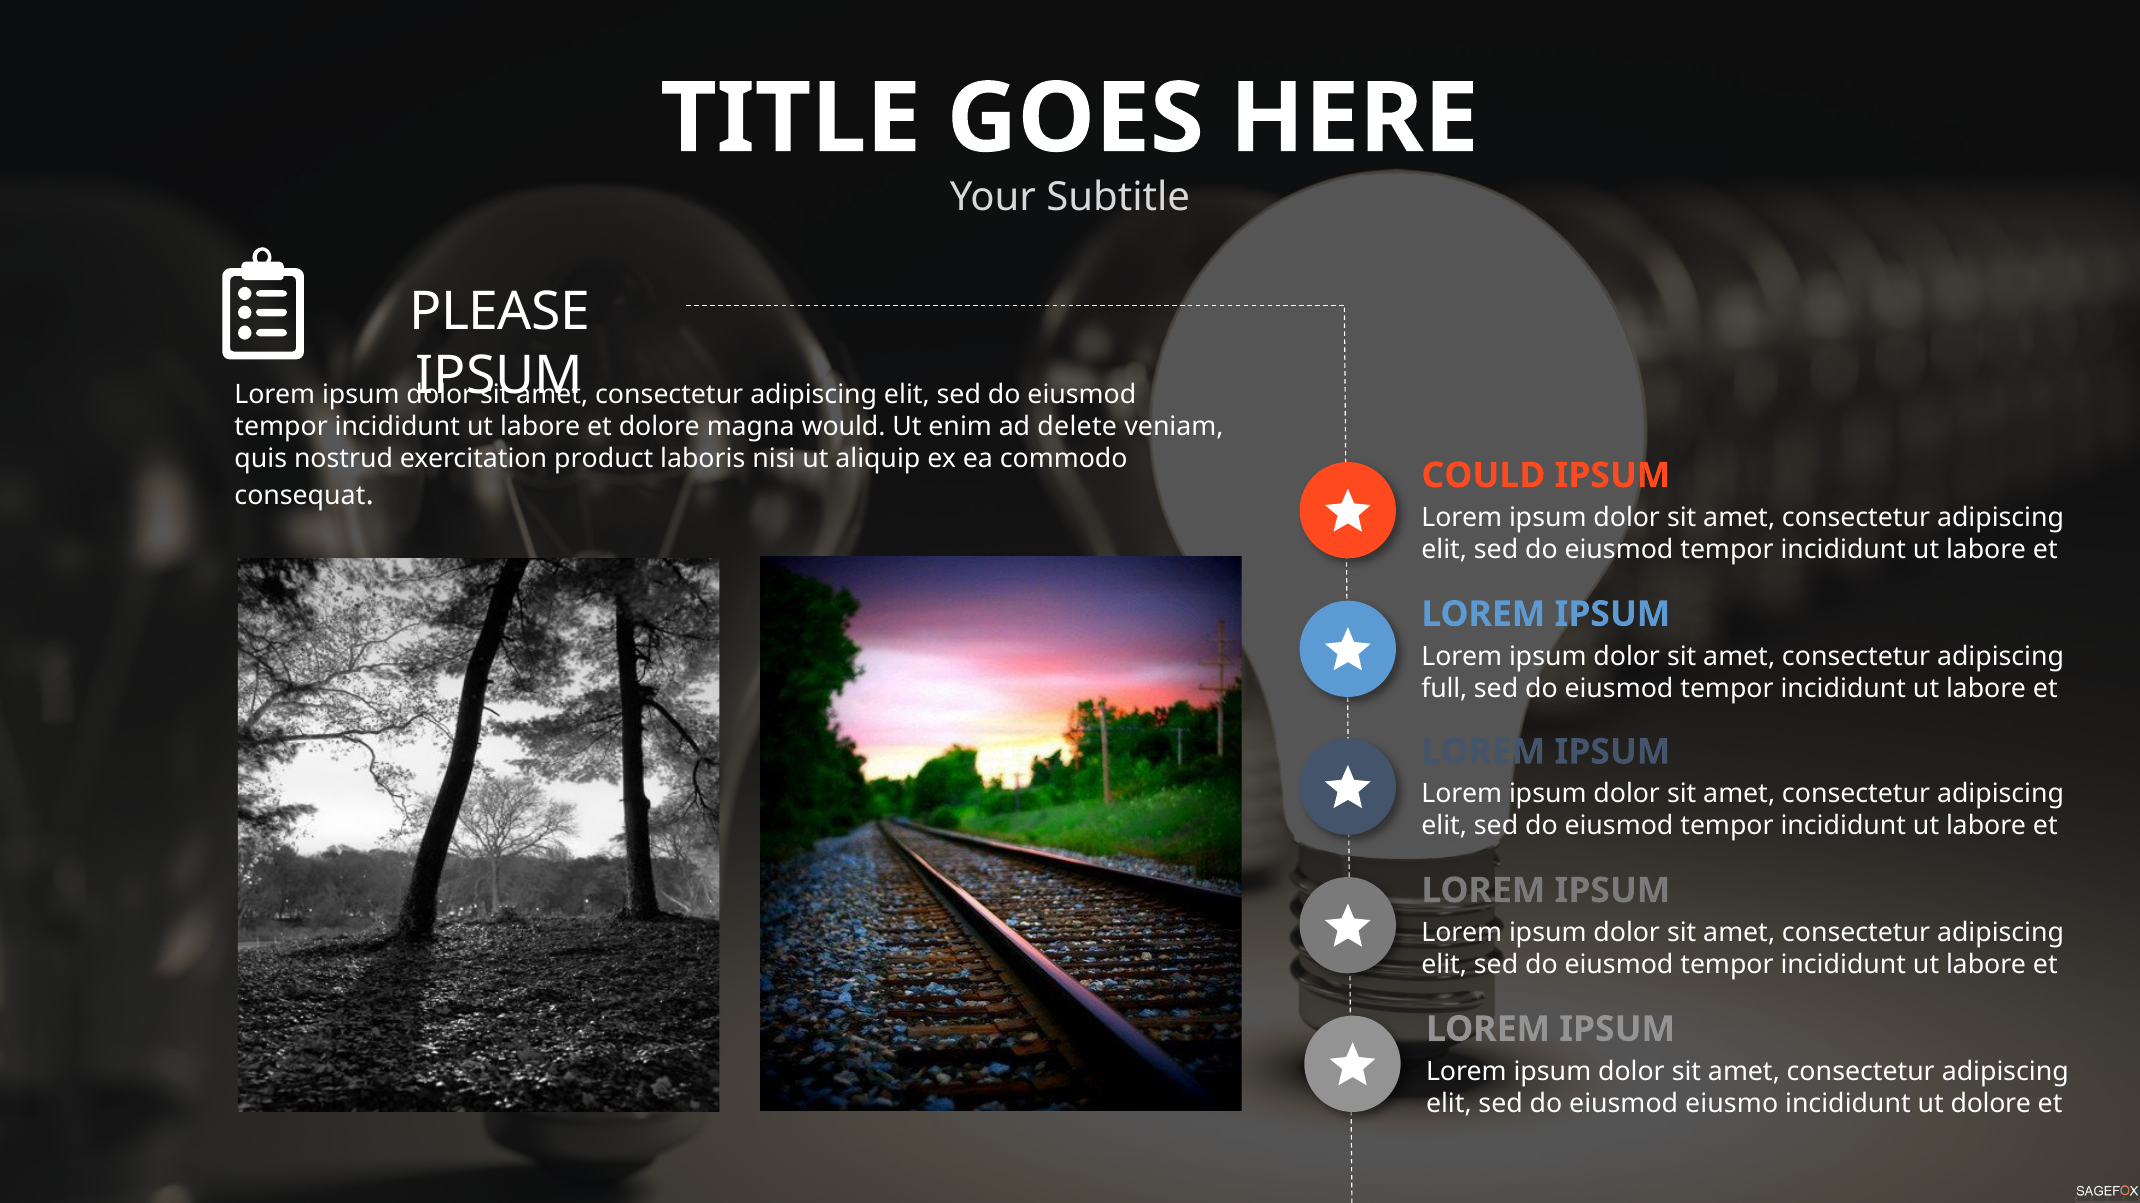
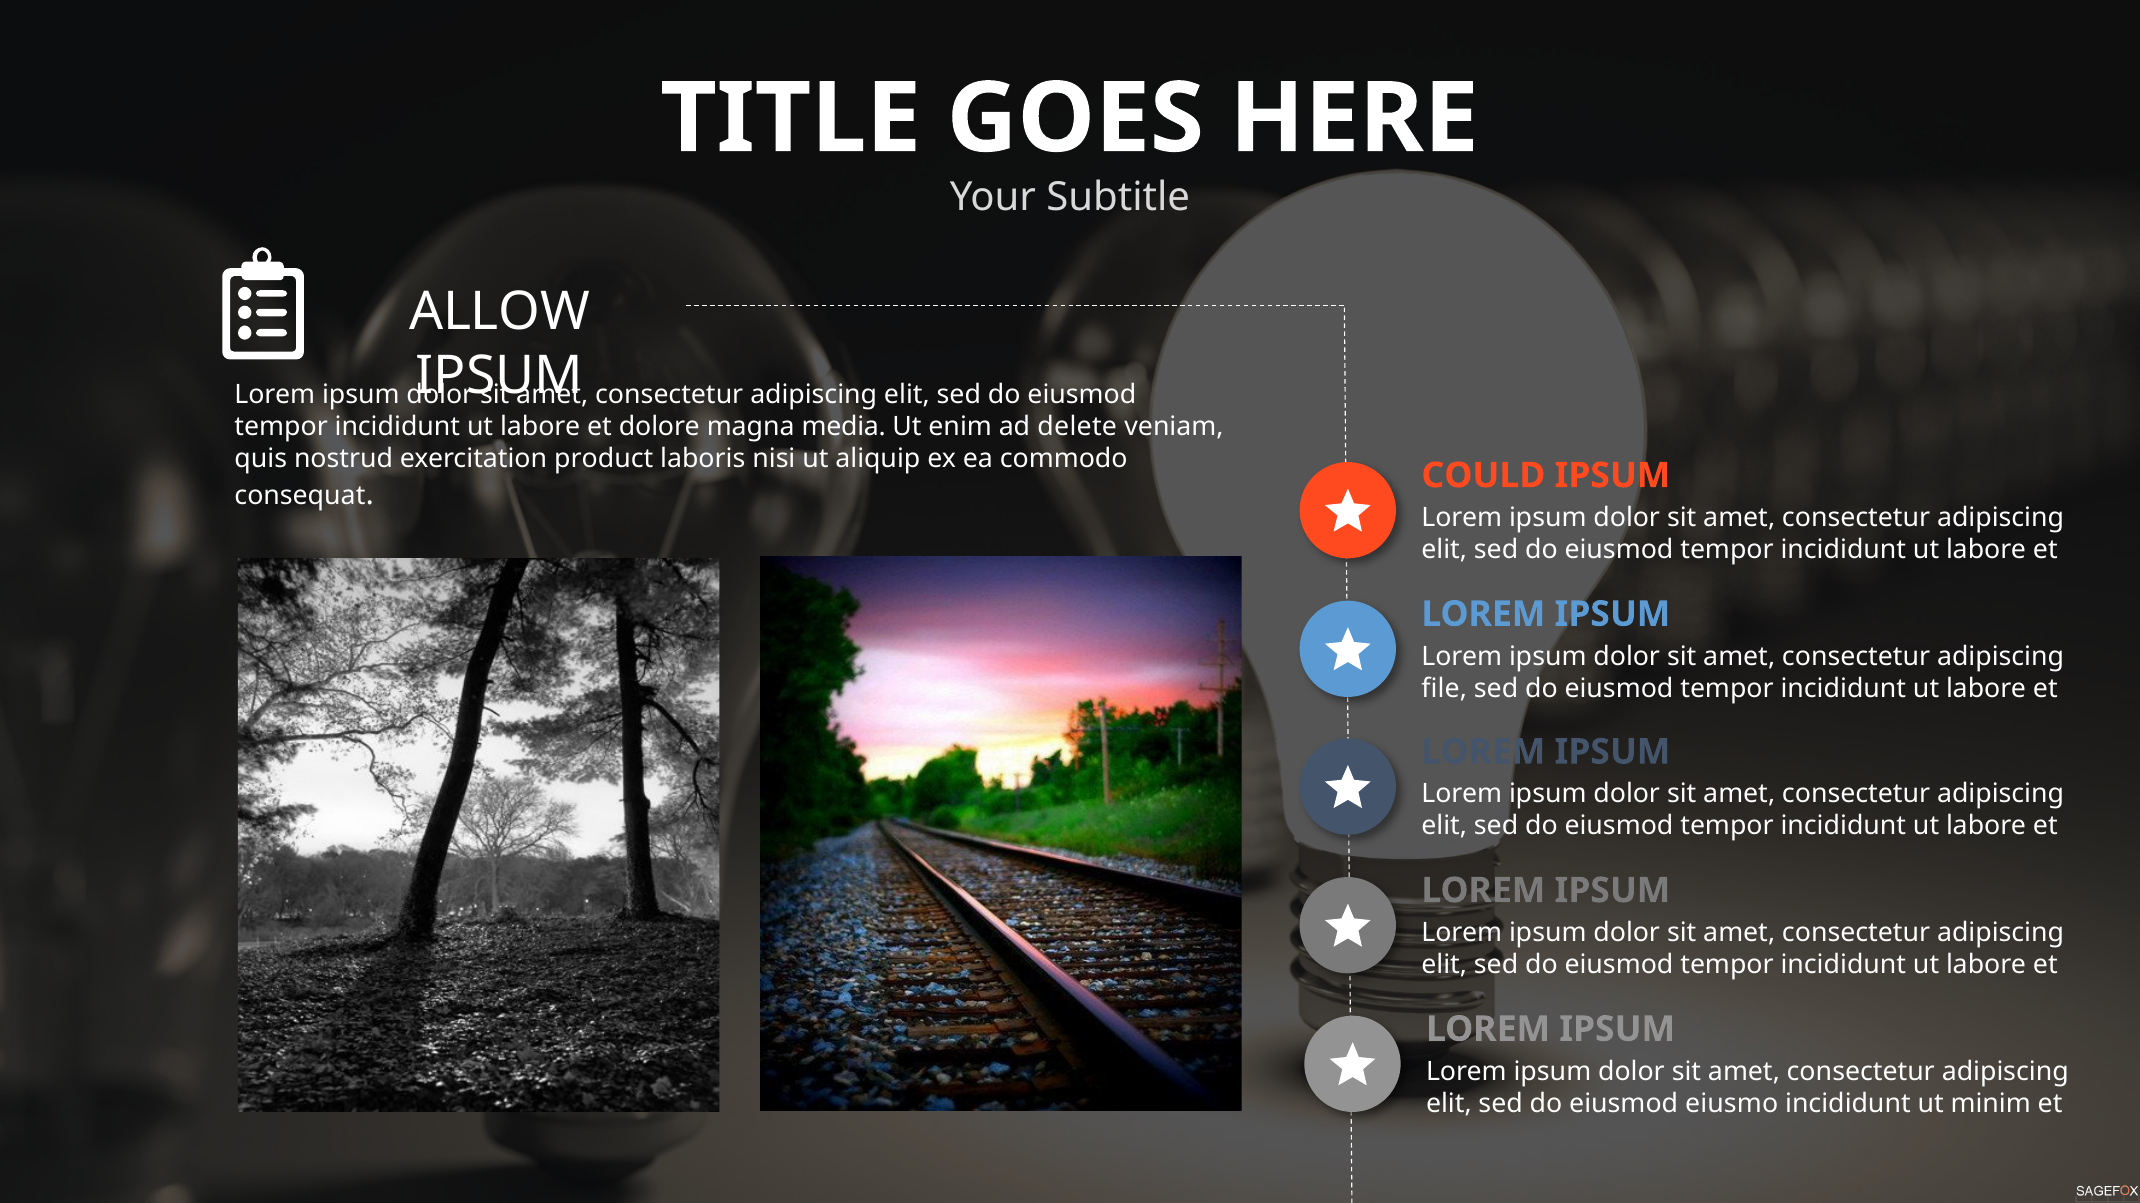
PLEASE: PLEASE -> ALLOW (500, 312)
would: would -> media (844, 427)
full: full -> file (1444, 689)
ut dolore: dolore -> minim (1991, 1104)
